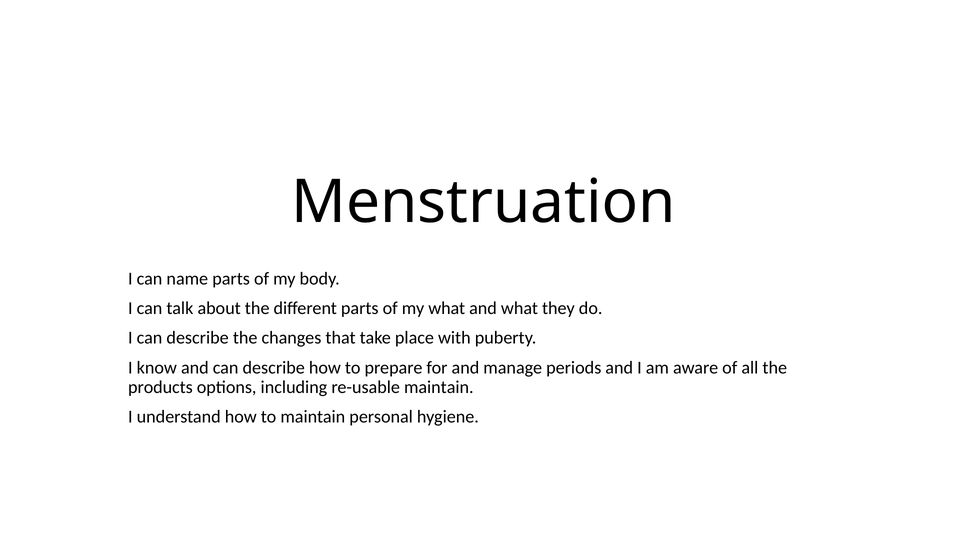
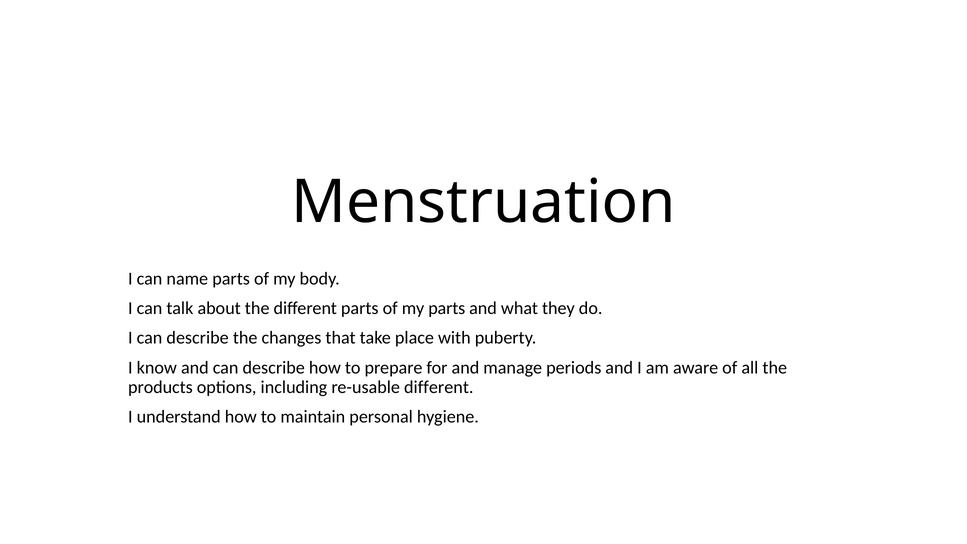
my what: what -> parts (447, 308)
re-usable maintain: maintain -> different (439, 387)
